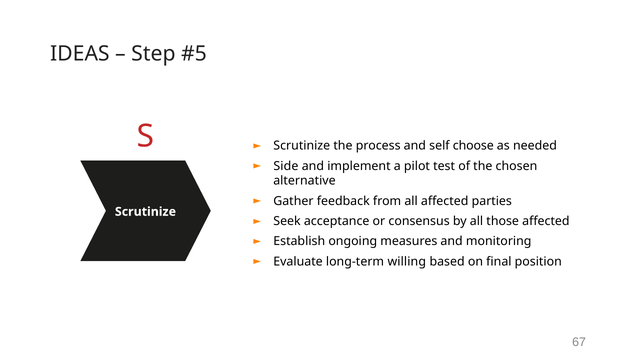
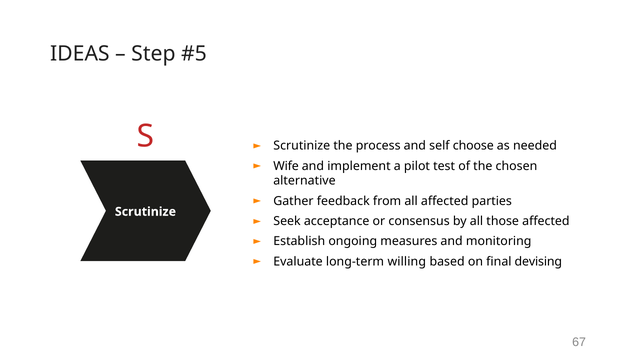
Side: Side -> Wife (286, 166)
position: position -> devising (538, 261)
